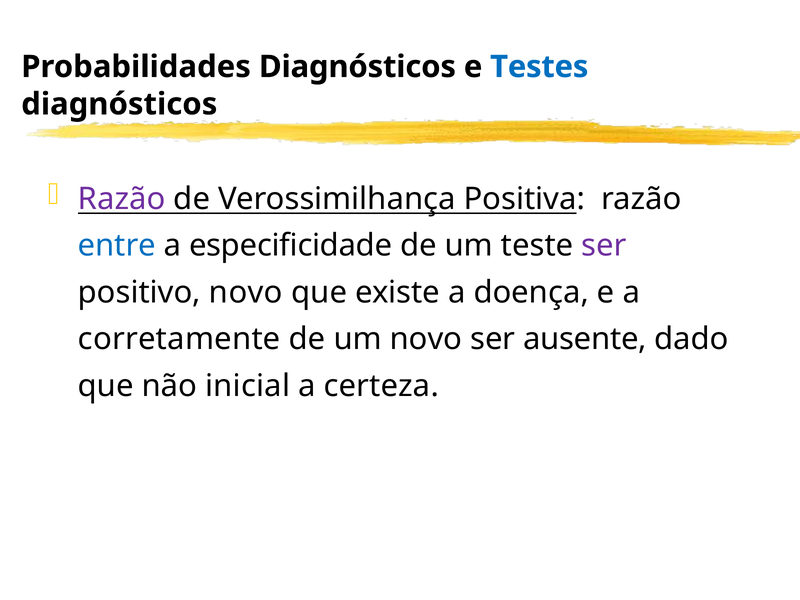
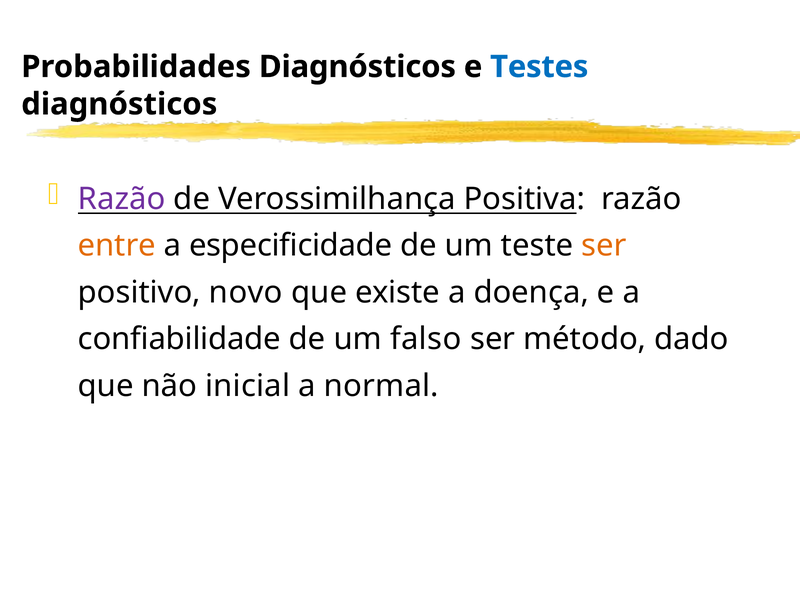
entre colour: blue -> orange (117, 246)
ser colour: purple -> orange (604, 246)
corretamente: corretamente -> confiabilidade (179, 339)
um novo: novo -> falso (426, 339)
ausente: ausente -> método (585, 339)
certeza: certeza -> normal (381, 386)
